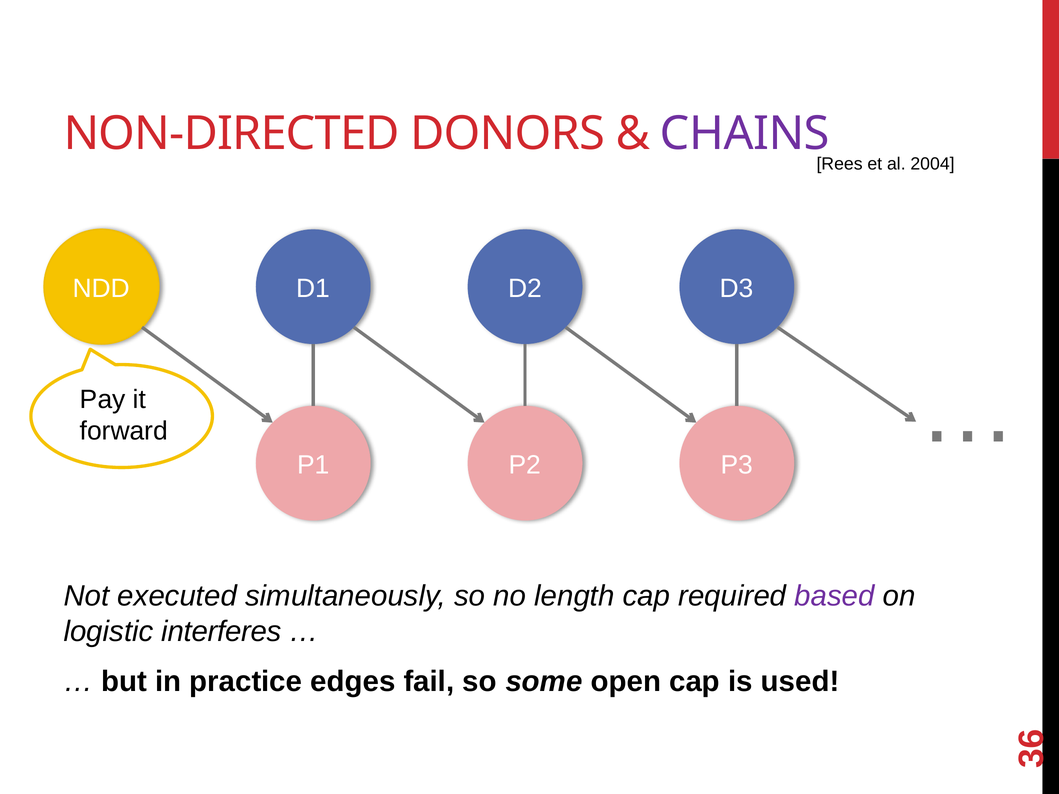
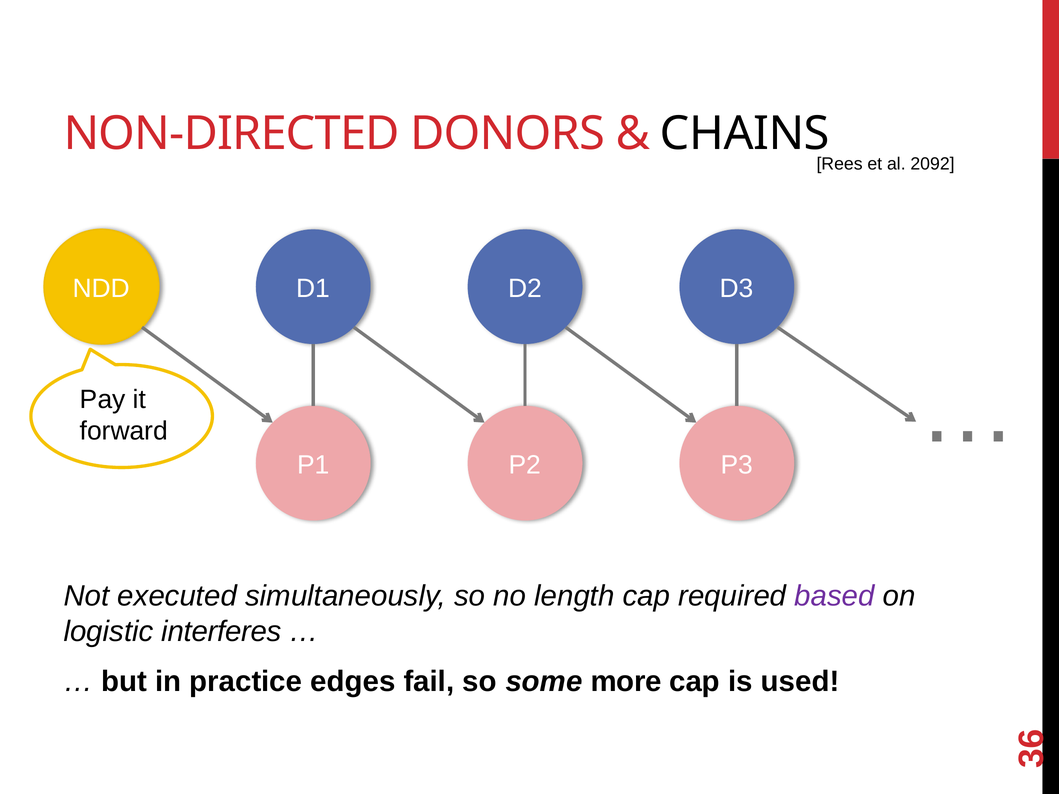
CHAINS colour: purple -> black (745, 134)
2004: 2004 -> 2092 (933, 164)
open: open -> more (626, 682)
